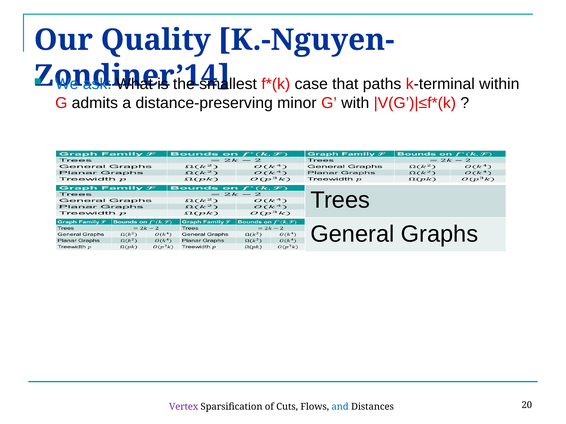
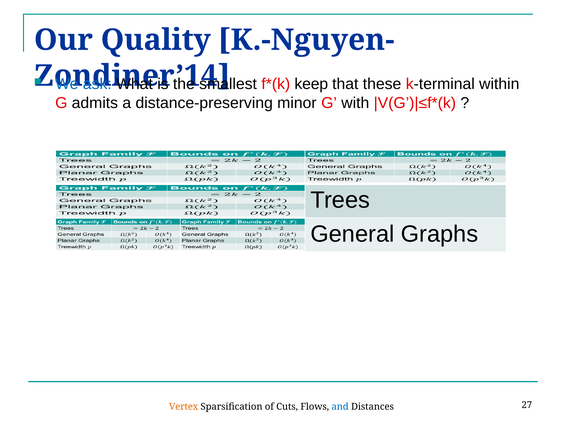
case: case -> keep (311, 84)
paths: paths -> these (382, 84)
Vertex colour: purple -> orange (184, 407)
20: 20 -> 27 (527, 405)
